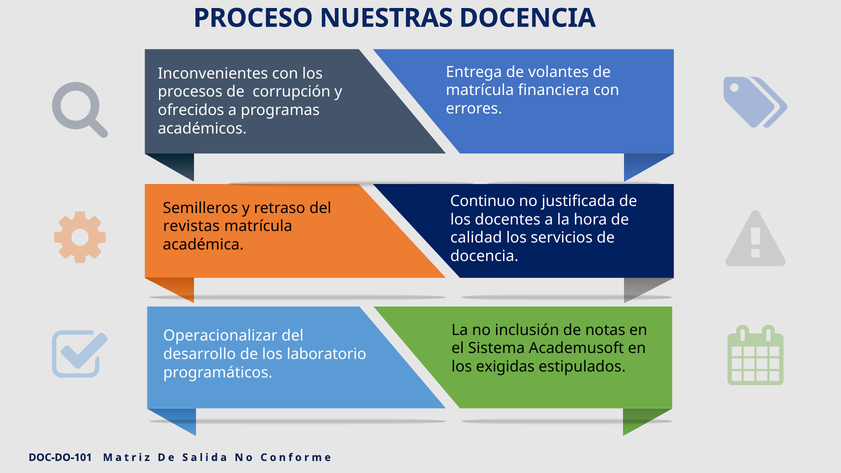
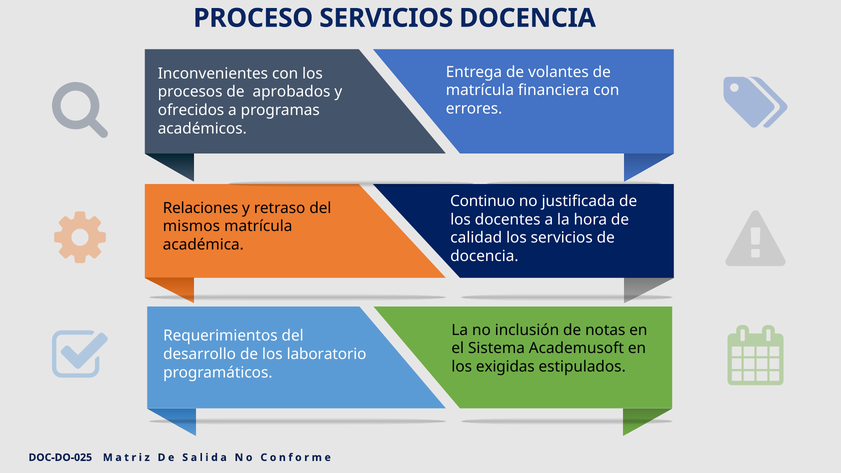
PROCESO NUESTRAS: NUESTRAS -> SERVICIOS (386, 18)
corrupción: corrupción -> aprobados (291, 92)
Semilleros: Semilleros -> Relaciones (201, 208)
revistas: revistas -> mismos (191, 226)
Operacionalizar: Operacionalizar -> Requerimientos (220, 336)
DOC-DO-101: DOC-DO-101 -> DOC-DO-025 (60, 458)
